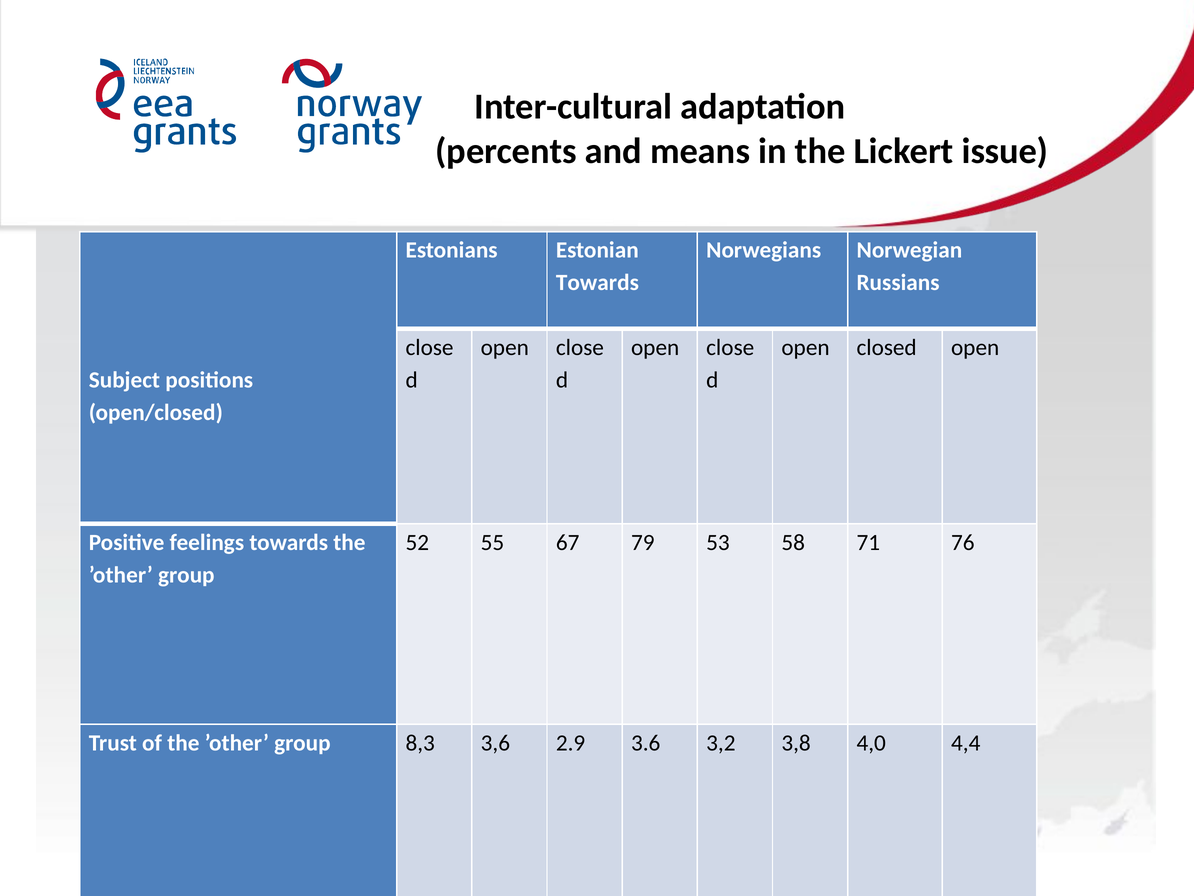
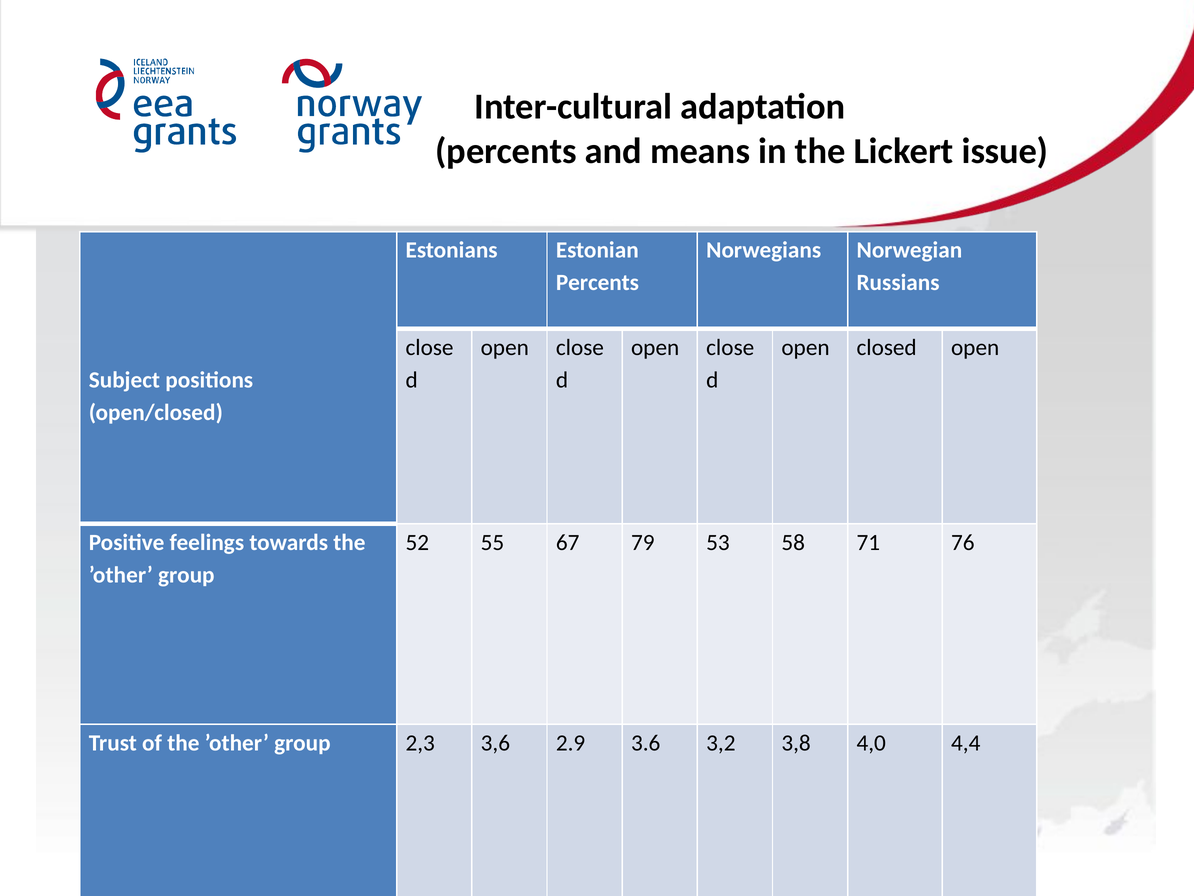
Towards: Towards -> Percents (597, 283)
8,3: 8,3 -> 2,3 (420, 743)
